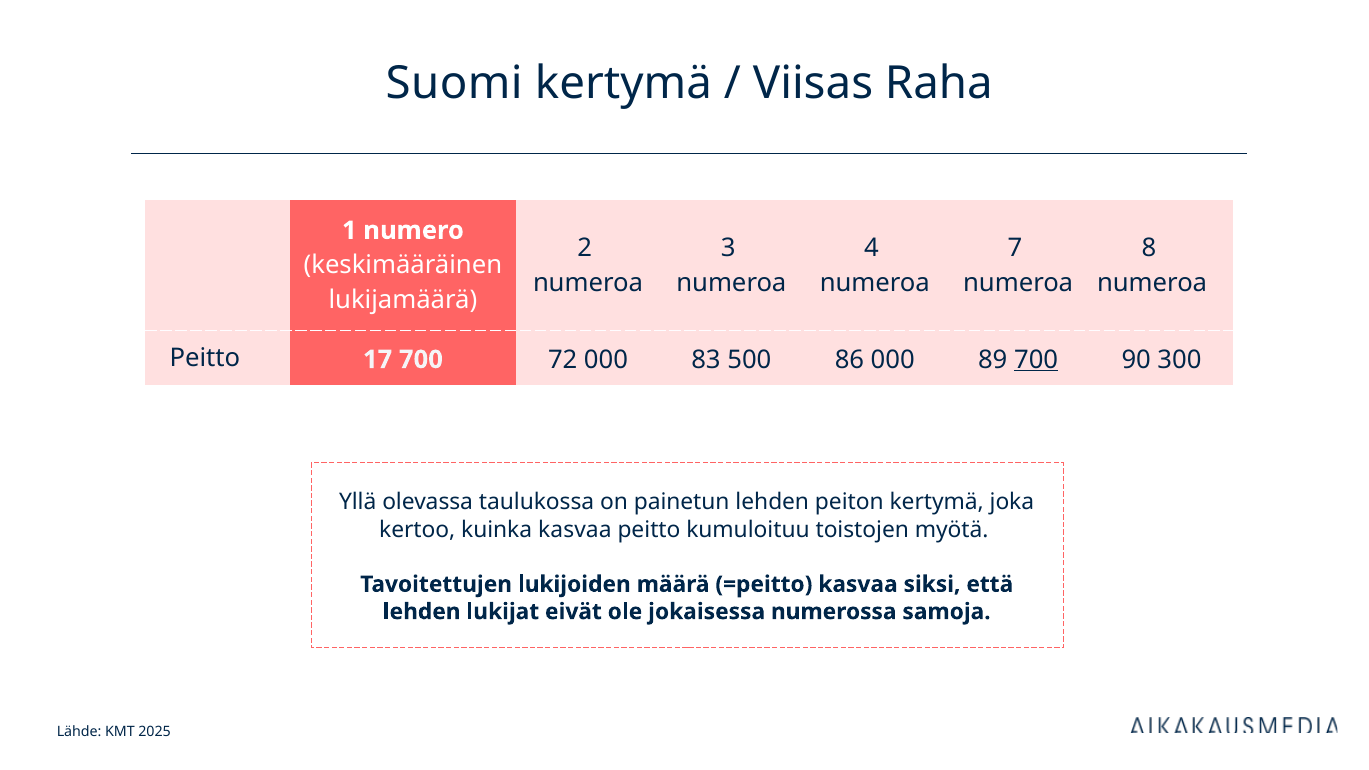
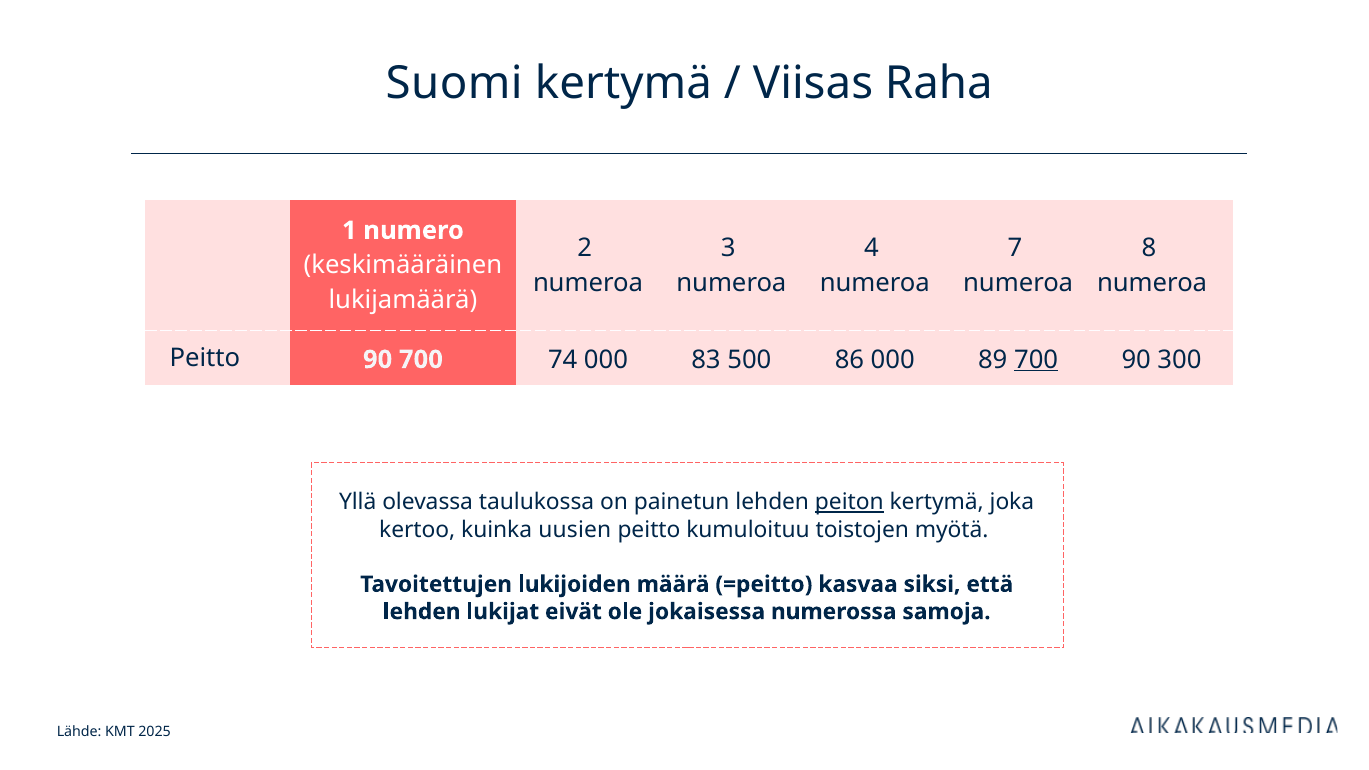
Peitto 17: 17 -> 90 (378, 360)
72: 72 -> 74 (563, 360)
peiton underline: none -> present (849, 502)
kuinka kasvaa: kasvaa -> uusien (575, 530)
